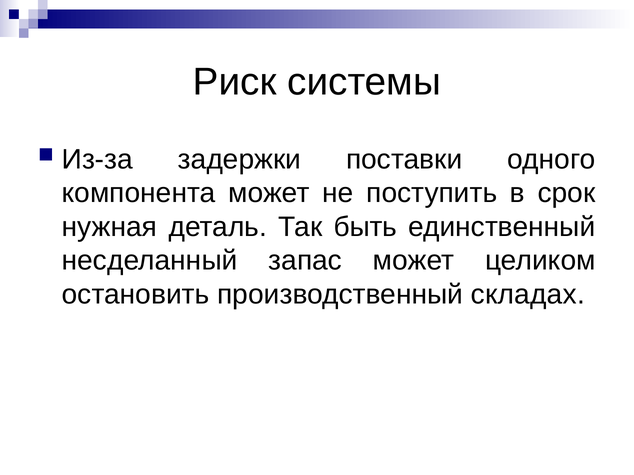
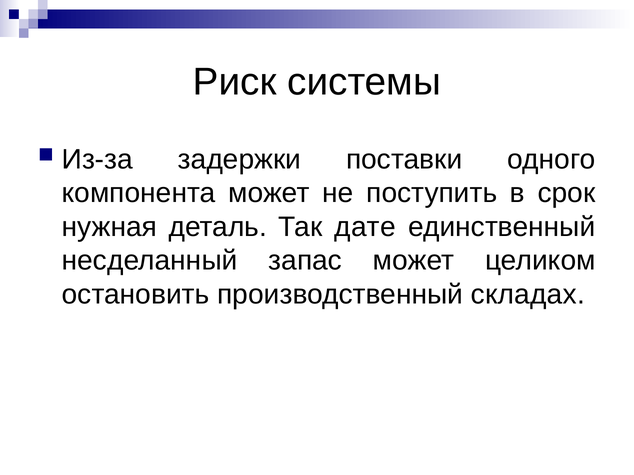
быть: быть -> дате (365, 227)
